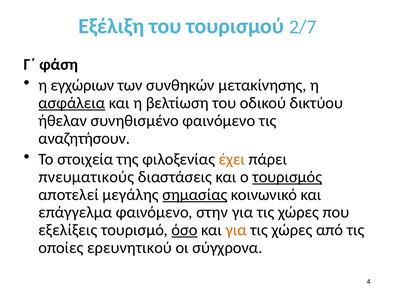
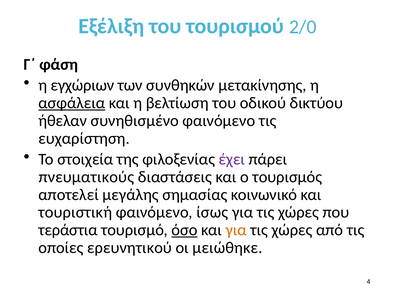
2/7: 2/7 -> 2/0 (303, 27)
αναζητήσουν: αναζητήσουν -> ευχαρίστηση (84, 139)
έχει colour: orange -> purple (232, 159)
τουρισμός underline: present -> none (287, 177)
σημασίας underline: present -> none (195, 195)
επάγγελμα: επάγγελμα -> τουριστική (75, 213)
στην: στην -> ίσως (212, 213)
εξελίξεις: εξελίξεις -> τεράστια (68, 230)
σύγχρονα: σύγχρονα -> μειώθηκε (227, 248)
